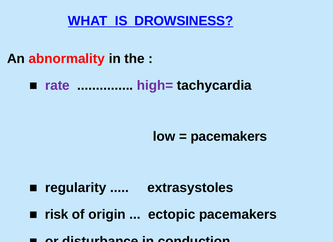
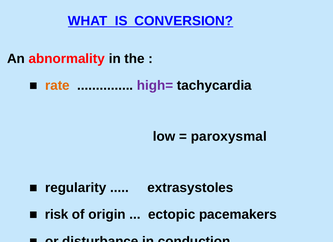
DROWSINESS: DROWSINESS -> CONVERSION (184, 21)
rate colour: purple -> orange (57, 86)
pacemakers: pacemakers -> paroxysmal (229, 137)
